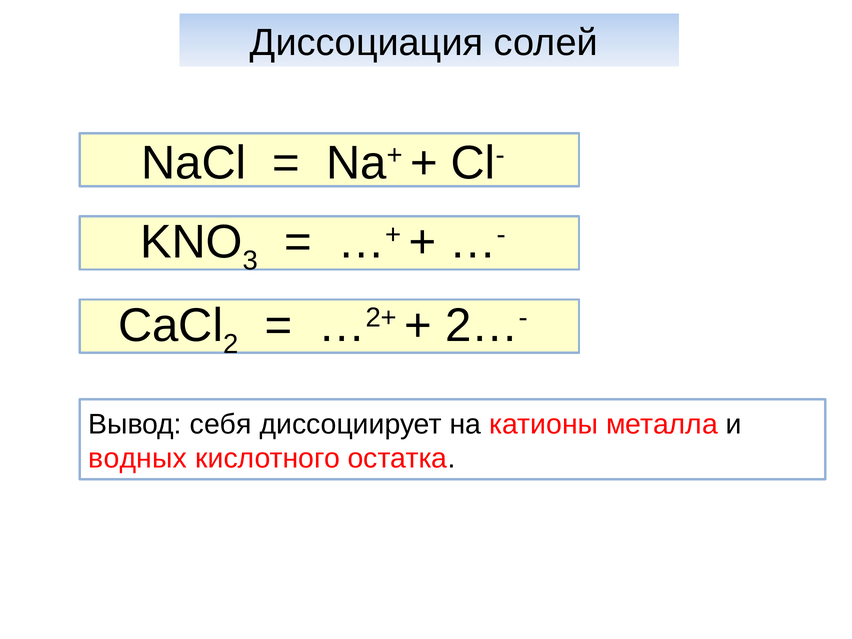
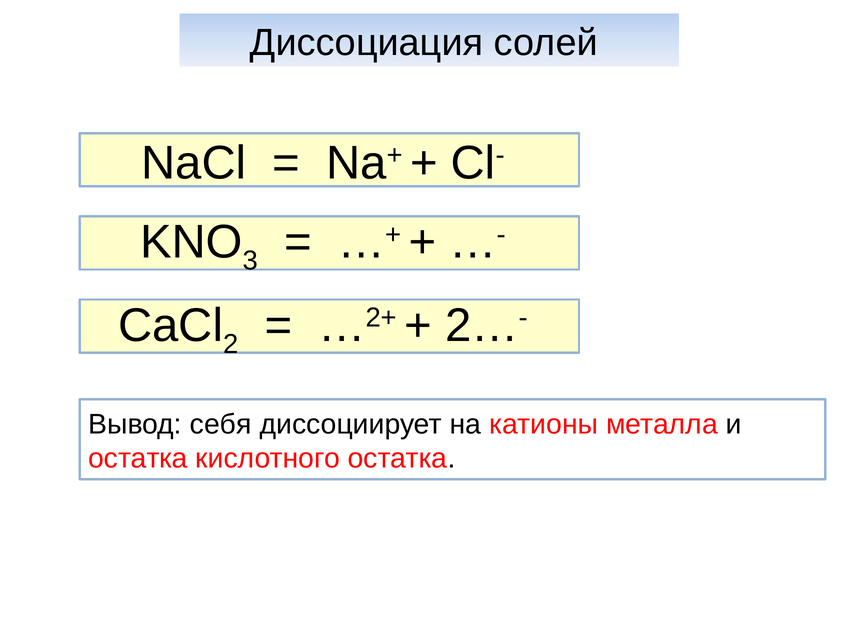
водных: водных -> остатка (138, 458)
